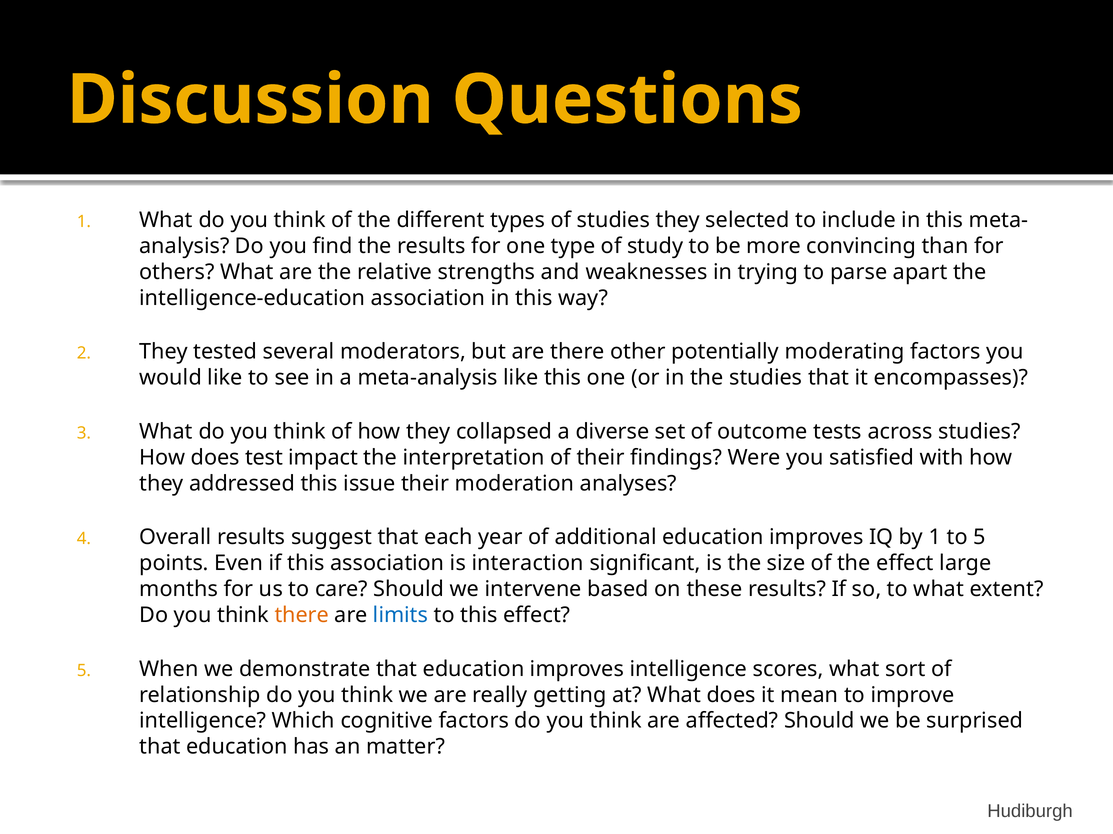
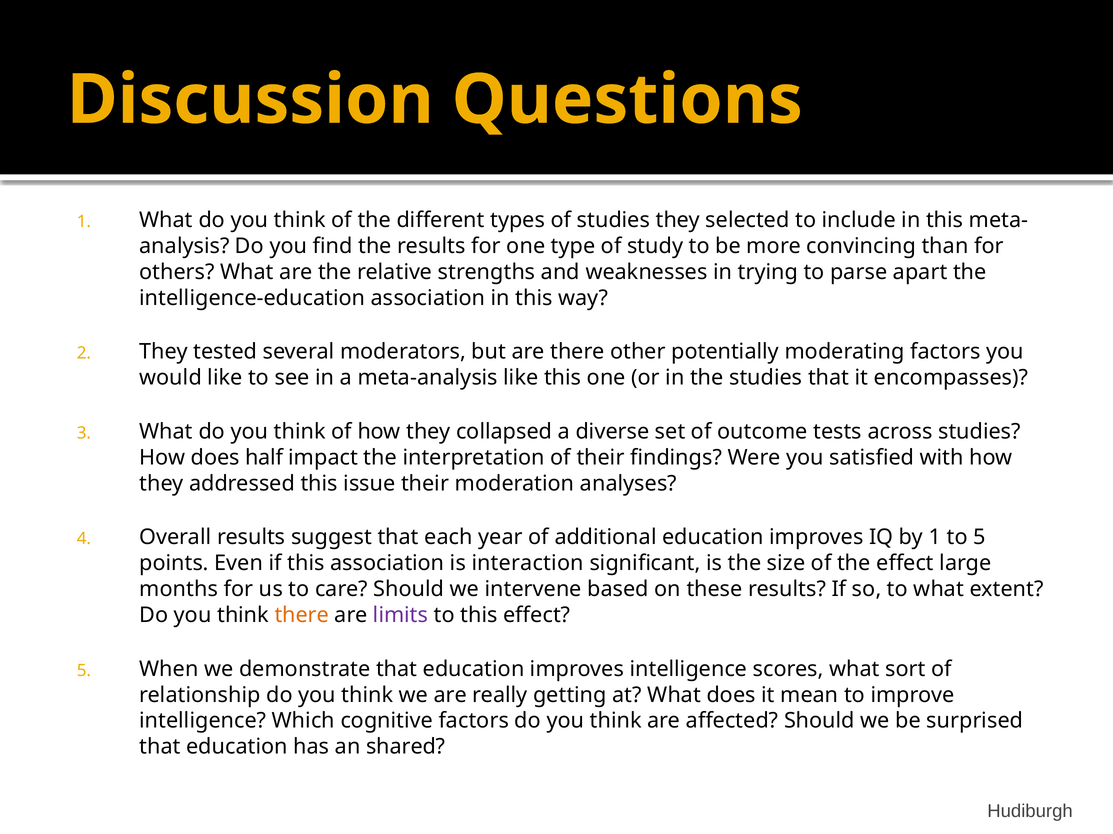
test: test -> half (264, 458)
limits colour: blue -> purple (401, 616)
matter: matter -> shared (406, 747)
